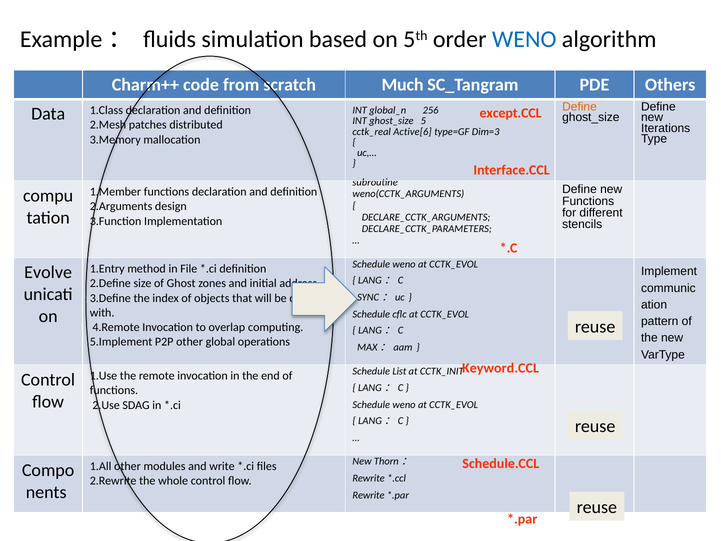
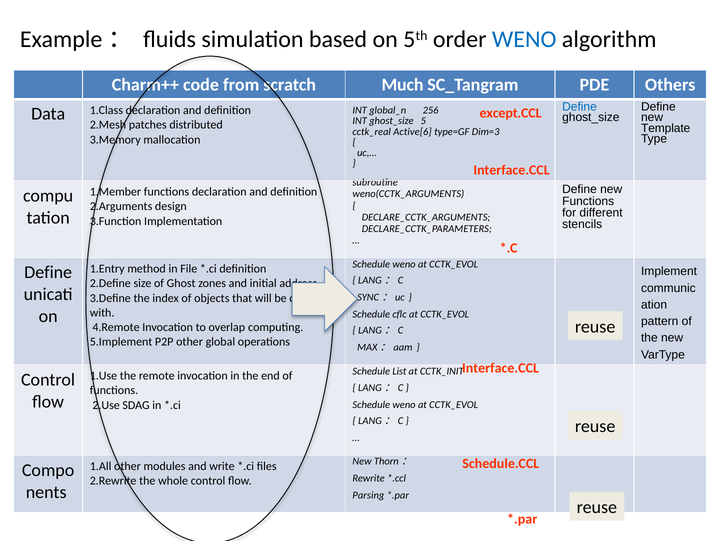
Define colour: orange -> blue (580, 107)
Iterations: Iterations -> Template (666, 128)
Evolve: Evolve -> Define (48, 272)
Keyword.CCL: Keyword.CCL -> Interface.CCL (501, 368)
Rewrite: Rewrite -> Parsing (368, 495)
